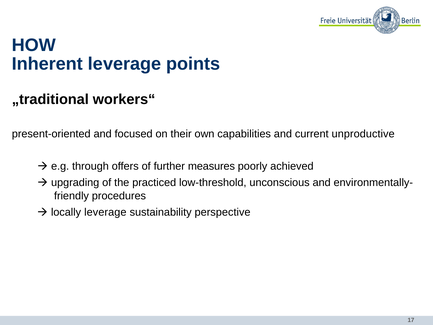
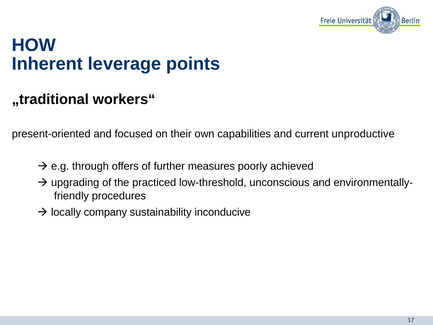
locally leverage: leverage -> company (105, 212)
perspective: perspective -> inconducive (223, 212)
